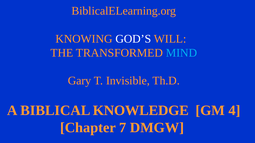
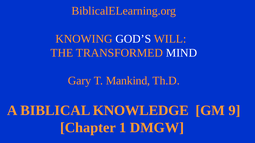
MIND colour: light blue -> white (181, 53)
Invisible: Invisible -> Mankind (128, 81)
4: 4 -> 9 (234, 111)
7: 7 -> 1 (123, 128)
